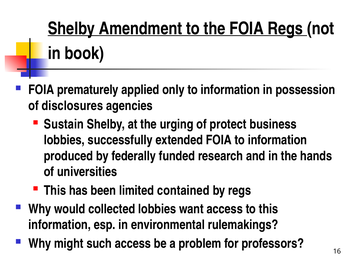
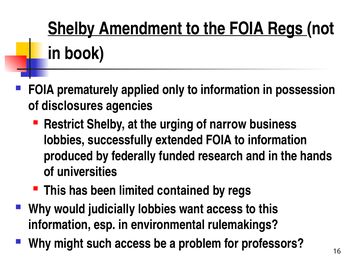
Sustain: Sustain -> Restrict (64, 124)
protect: protect -> narrow (228, 124)
collected: collected -> judicially (112, 209)
